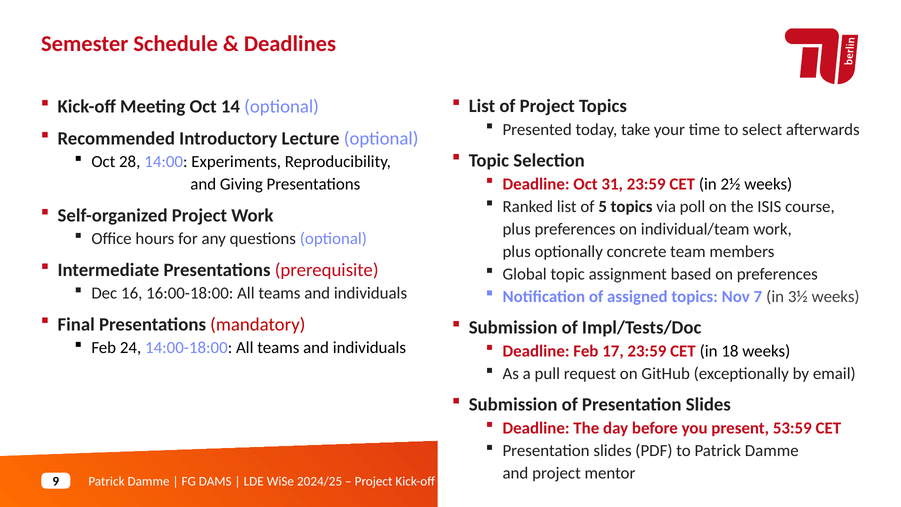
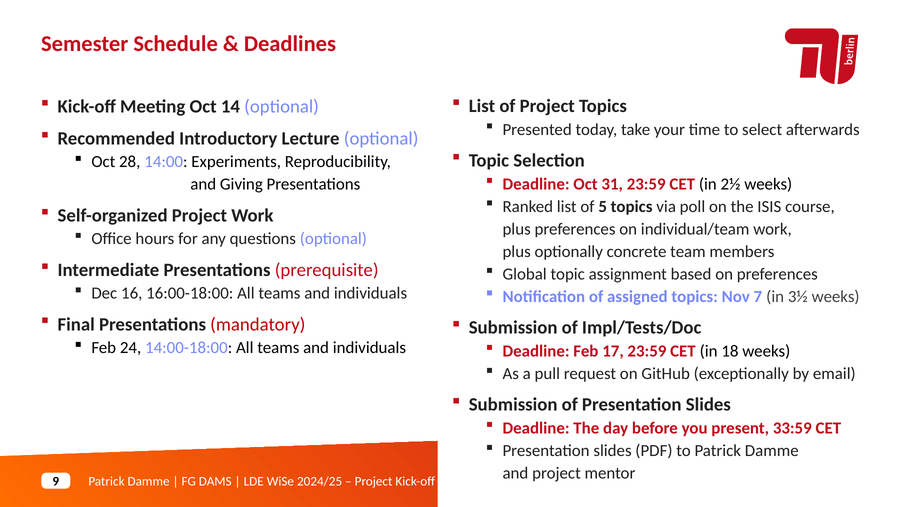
53:59: 53:59 -> 33:59 (792, 428)
